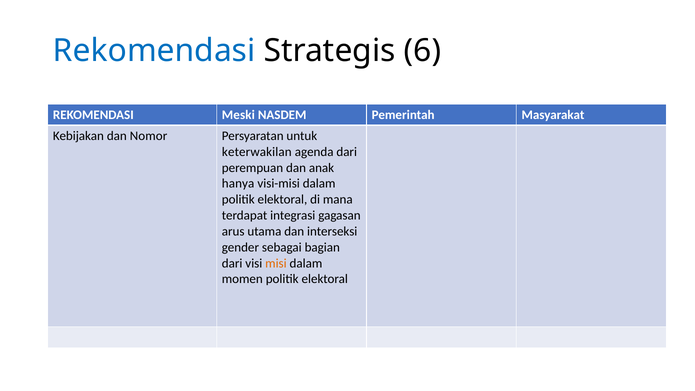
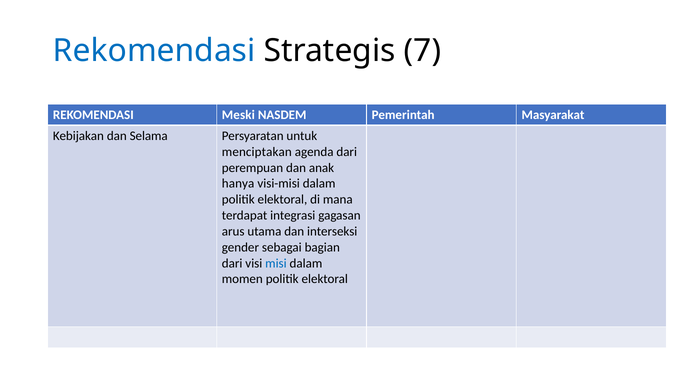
6: 6 -> 7 (422, 51)
Nomor: Nomor -> Selama (149, 136)
keterwakilan: keterwakilan -> menciptakan (257, 152)
misi colour: orange -> blue (276, 263)
